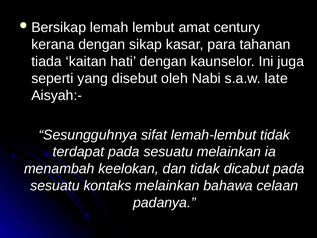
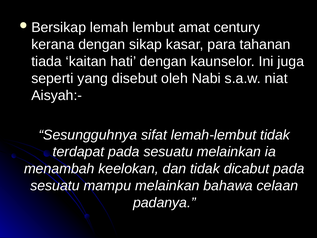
late: late -> niat (276, 78)
kontaks: kontaks -> mampu (107, 186)
